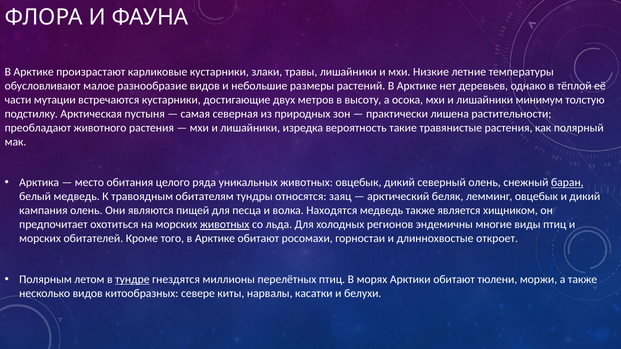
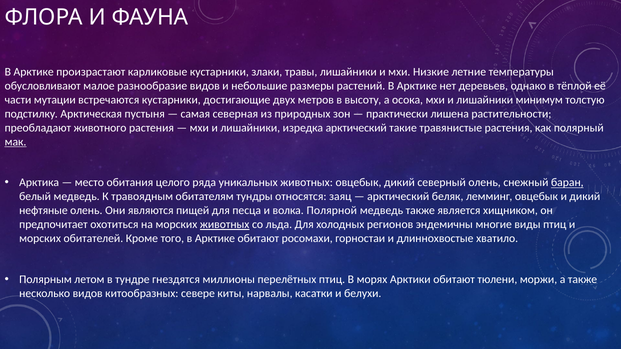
изредка вероятность: вероятность -> арктический (356, 128)
мак underline: none -> present (16, 142)
кампания: кампания -> нефтяные (43, 211)
Находятся: Находятся -> Полярной (332, 211)
откроет: откроет -> хватило (497, 239)
тундре underline: present -> none (132, 280)
